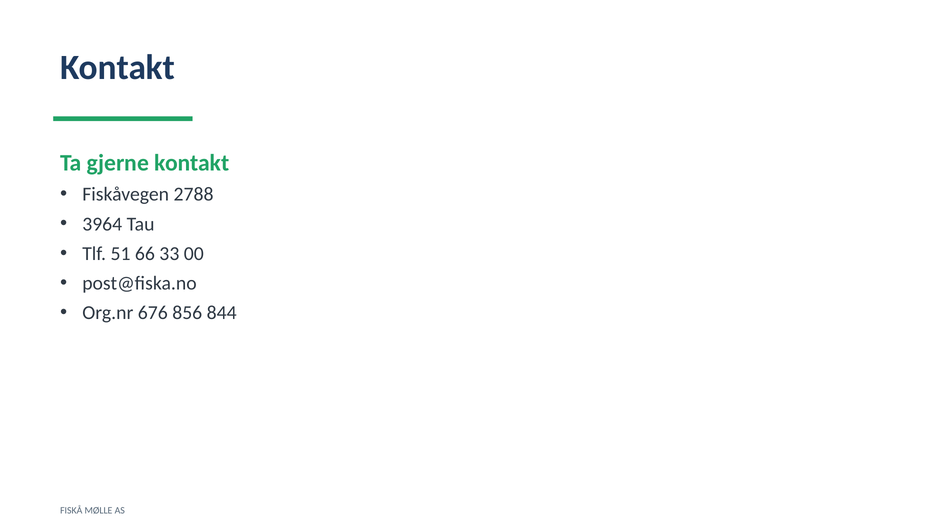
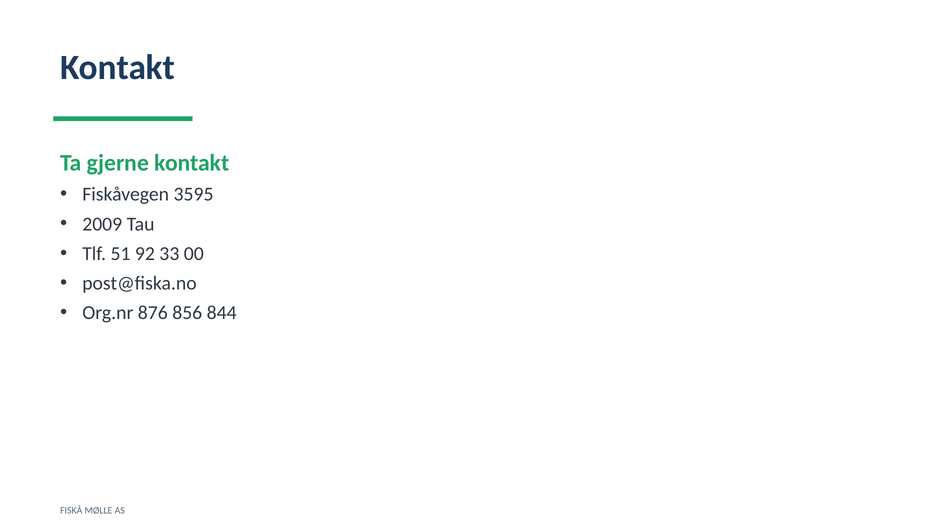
2788: 2788 -> 3595 (194, 194)
3964: 3964 -> 2009 (102, 224)
66: 66 -> 92 (145, 253)
676: 676 -> 876 (153, 313)
